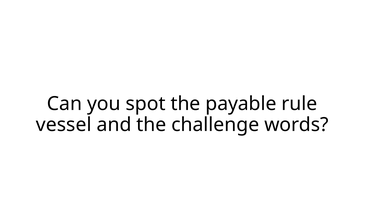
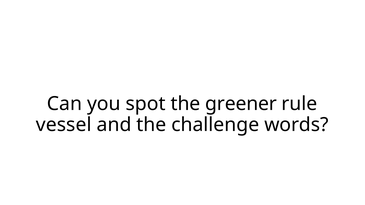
payable: payable -> greener (241, 104)
